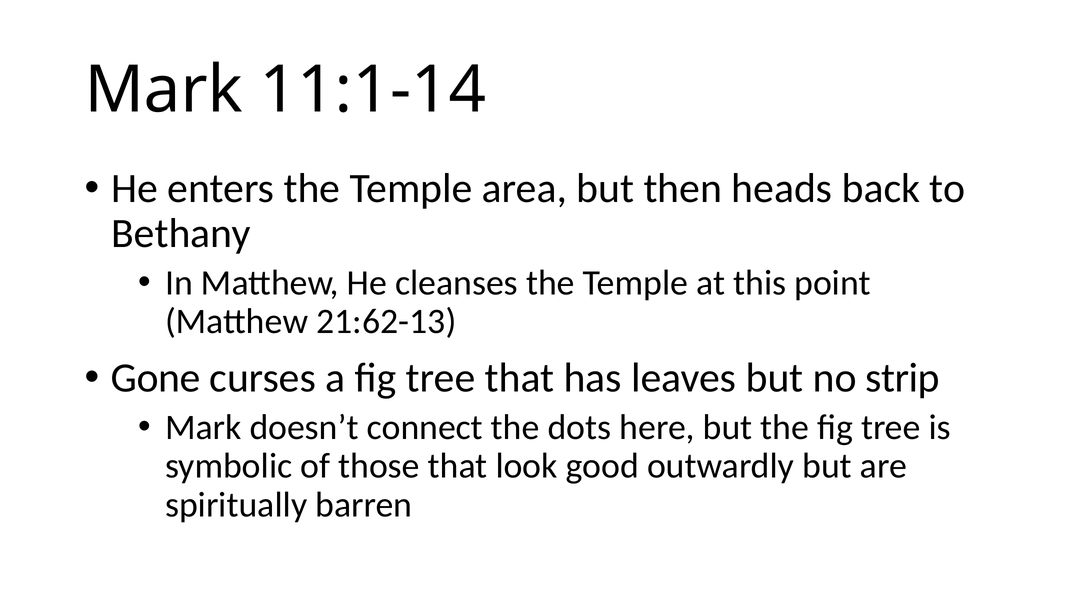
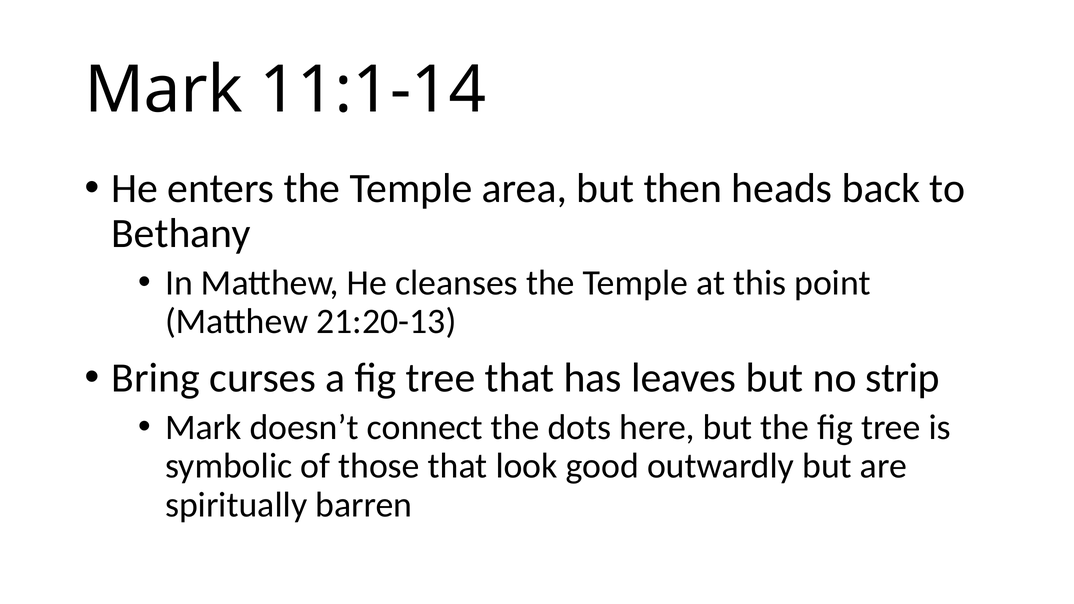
21:62-13: 21:62-13 -> 21:20-13 (386, 322)
Gone: Gone -> Bring (156, 378)
